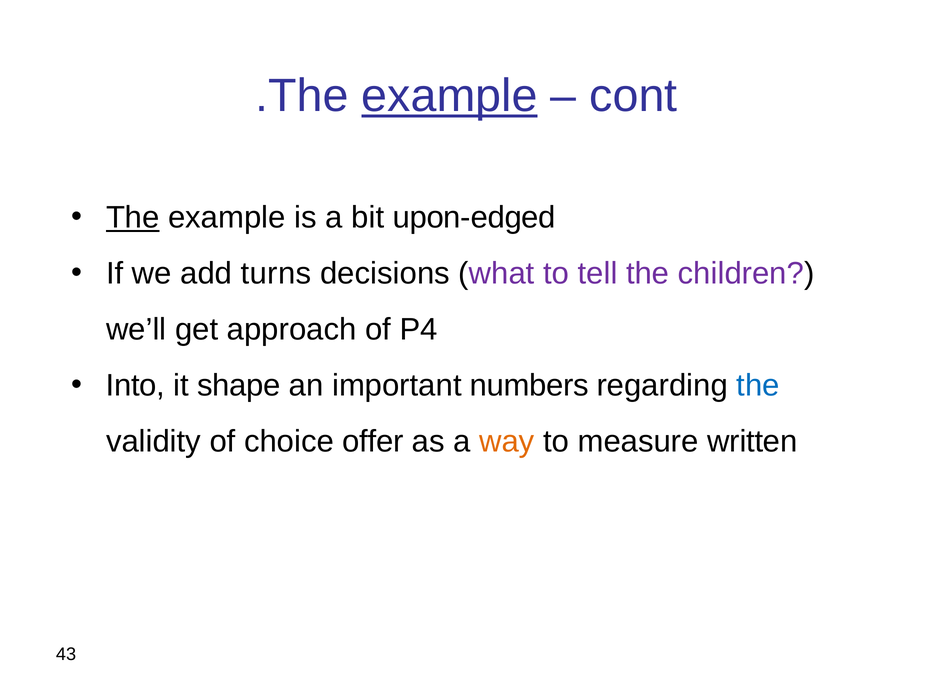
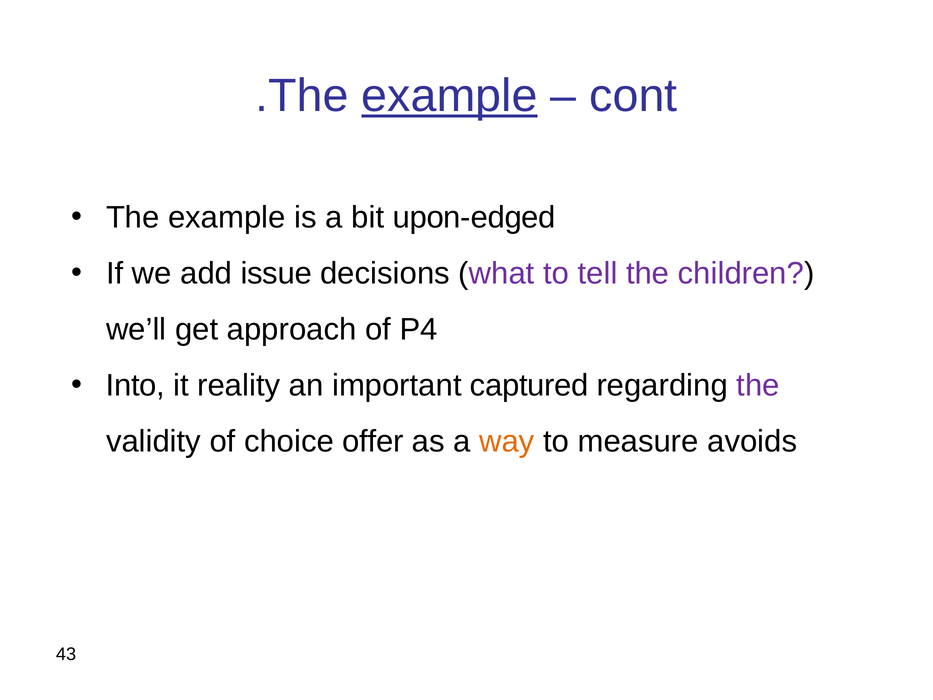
The underline: present -> none (133, 218)
turns: turns -> issue (276, 274)
shape: shape -> reality (239, 386)
numbers: numbers -> captured (529, 386)
the colour: blue -> purple (758, 386)
written: written -> avoids (752, 442)
